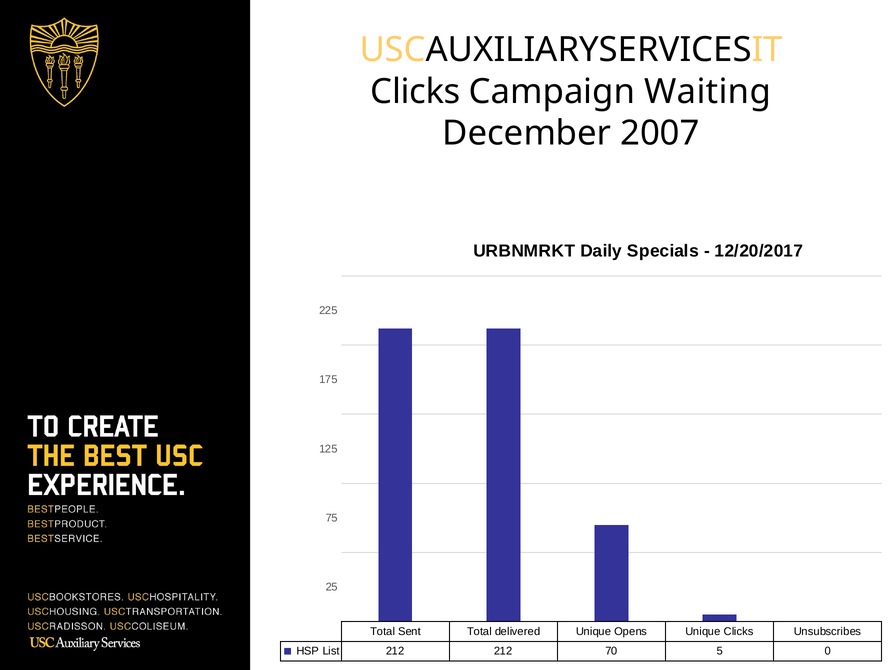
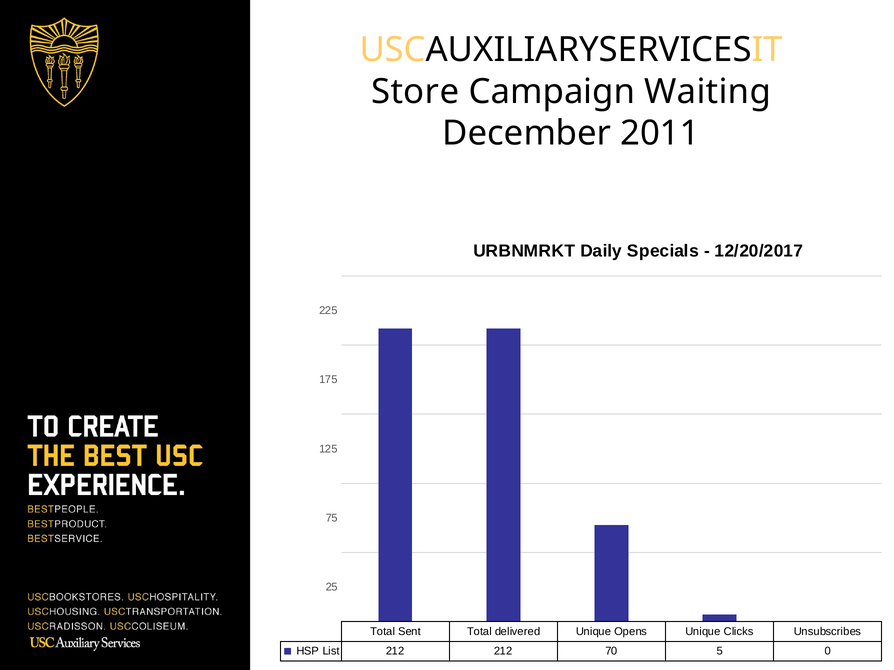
Clicks: Clicks -> Store (415, 92)
2007: 2007 -> 2011 (660, 134)
